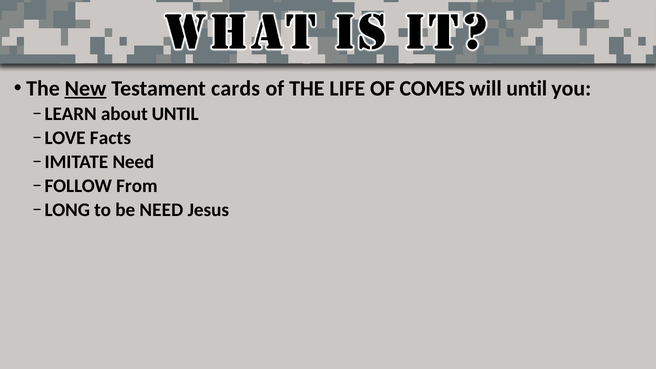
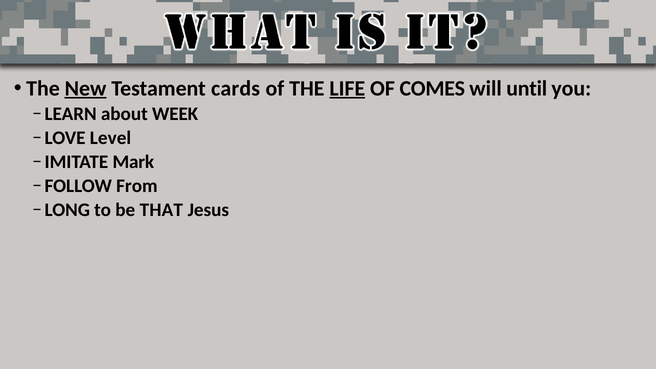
LIFE underline: none -> present (347, 88)
about UNTIL: UNTIL -> WEEK (175, 114)
Facts: Facts -> Level (110, 138)
Need: Need -> Mark (133, 162)
be NEED: NEED -> THAT (161, 210)
